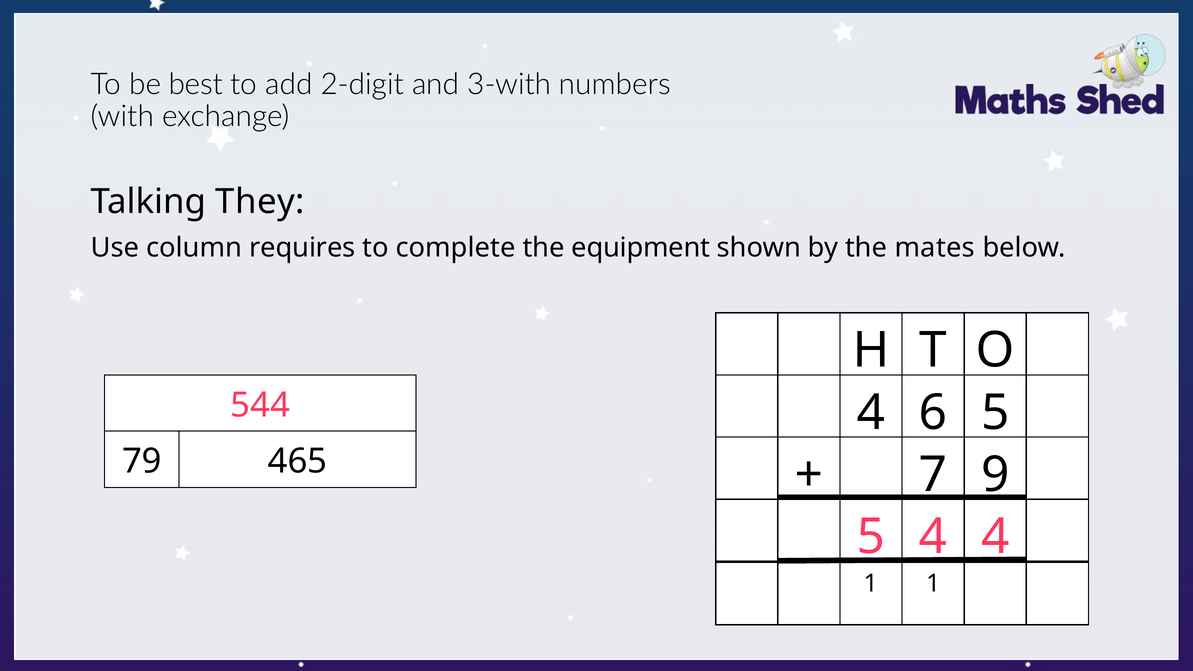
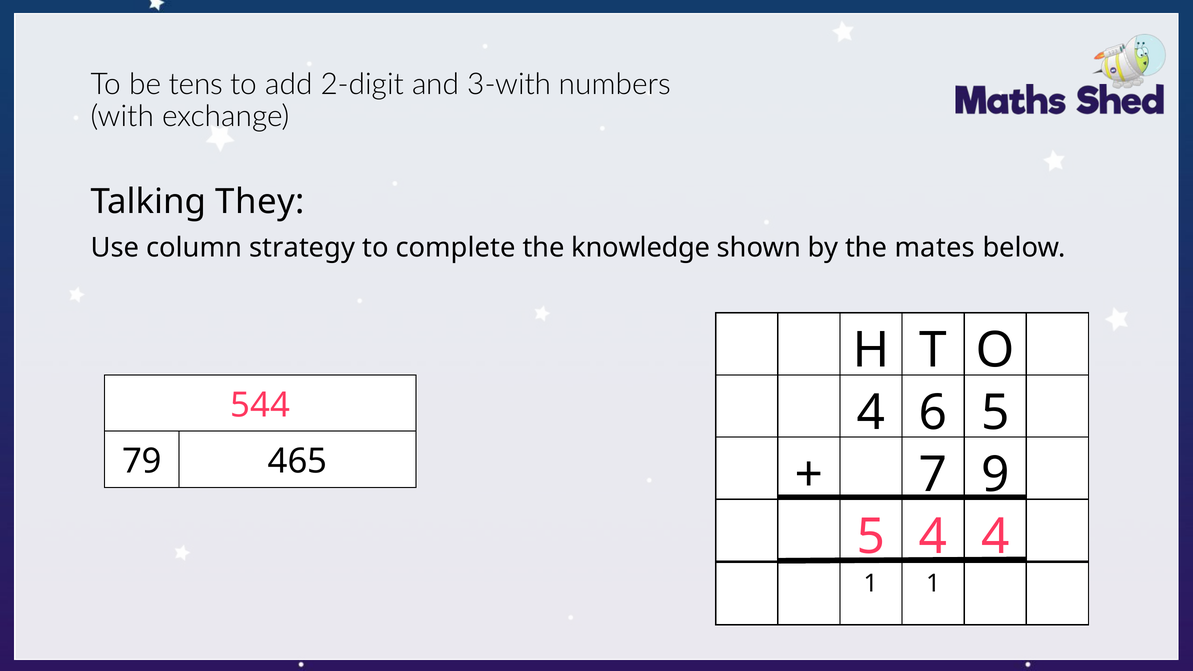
best: best -> tens (196, 84)
requires: requires -> strategy (302, 248)
equipment: equipment -> knowledge (641, 248)
